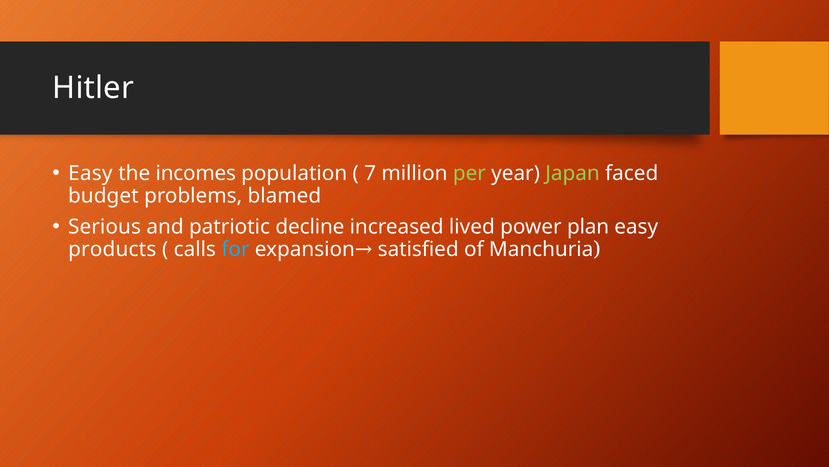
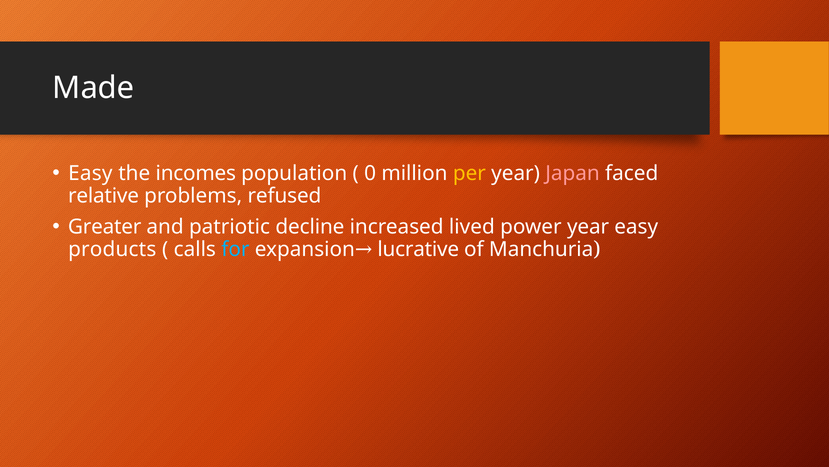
Hitler: Hitler -> Made (93, 88)
7: 7 -> 0 (370, 173)
per colour: light green -> yellow (469, 173)
Japan colour: light green -> pink (573, 173)
budget: budget -> relative (103, 195)
blamed: blamed -> refused (284, 195)
Serious: Serious -> Greater (105, 226)
power plan: plan -> year (588, 226)
satisfied: satisfied -> lucrative (418, 249)
